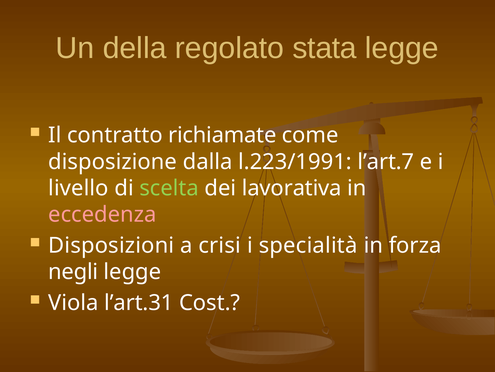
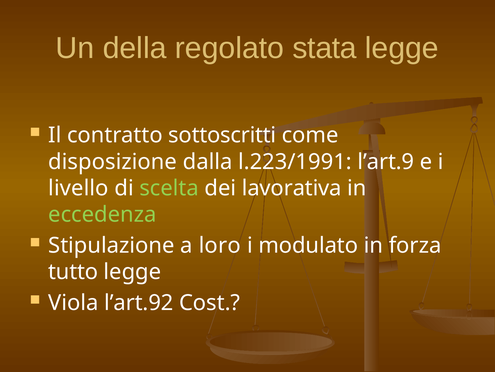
richiamate: richiamate -> sottoscritti (222, 135)
l’art.7: l’art.7 -> l’art.9 (386, 161)
eccedenza colour: pink -> light green (102, 214)
Disposizioni: Disposizioni -> Stipulazione (111, 245)
crisi: crisi -> loro (220, 245)
specialità: specialità -> modulato (308, 245)
negli: negli -> tutto (73, 271)
l’art.31: l’art.31 -> l’art.92 (139, 302)
